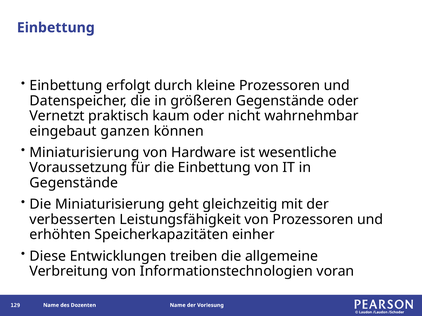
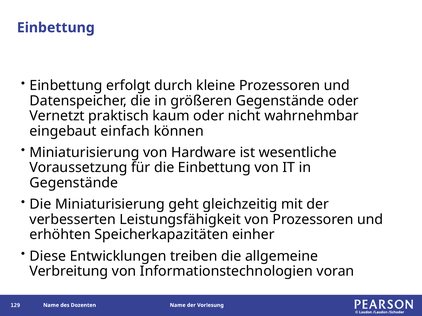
ganzen: ganzen -> einfach (125, 131)
